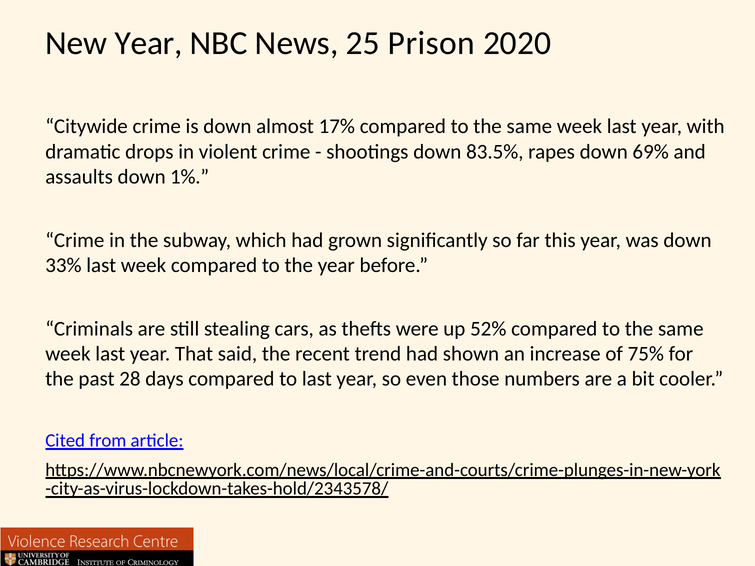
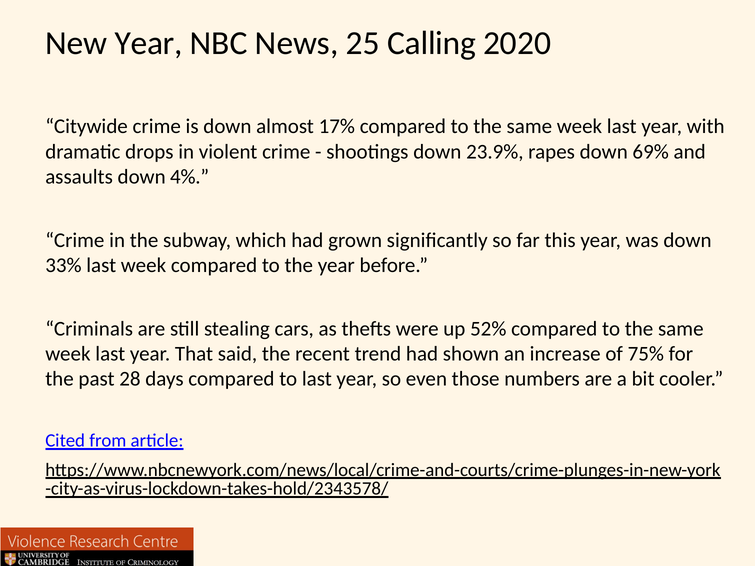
Prison: Prison -> Calling (432, 43)
83.5%: 83.5% -> 23.9% (495, 152)
1%: 1% -> 4% (190, 177)
